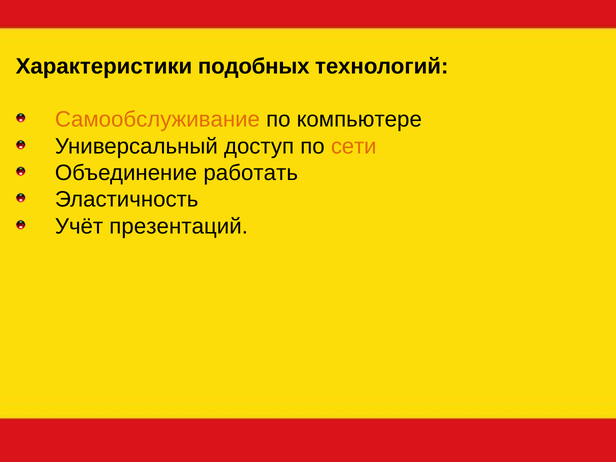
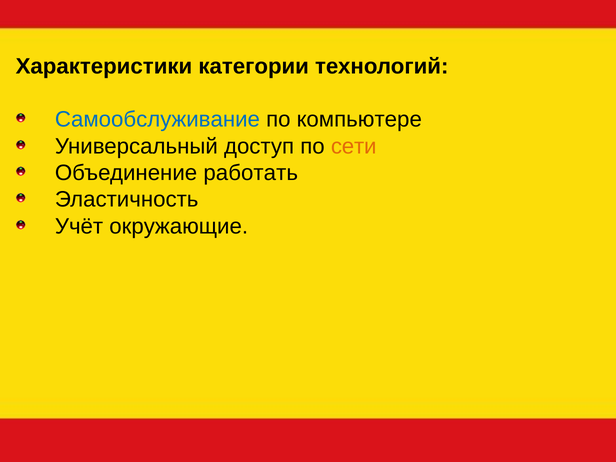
подобных: подобных -> категории (254, 66)
Самообслуживание colour: orange -> blue (157, 120)
презентаций: презентаций -> окружающие (179, 226)
